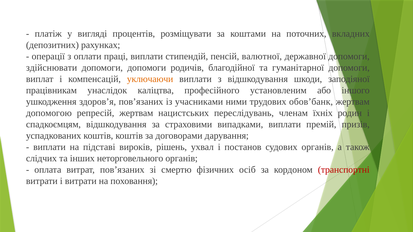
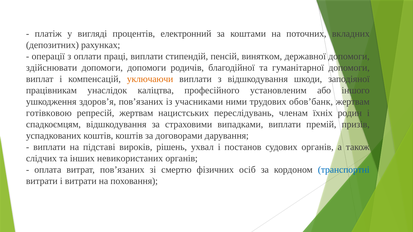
розміщувати: розміщувати -> електронний (186, 34)
валютної: валютної -> винятком (262, 56)
допомогою: допомогою -> готівковою (49, 113)
неторговельного: неторговельного -> невикористаних (130, 159)
транспортні colour: red -> blue (344, 170)
